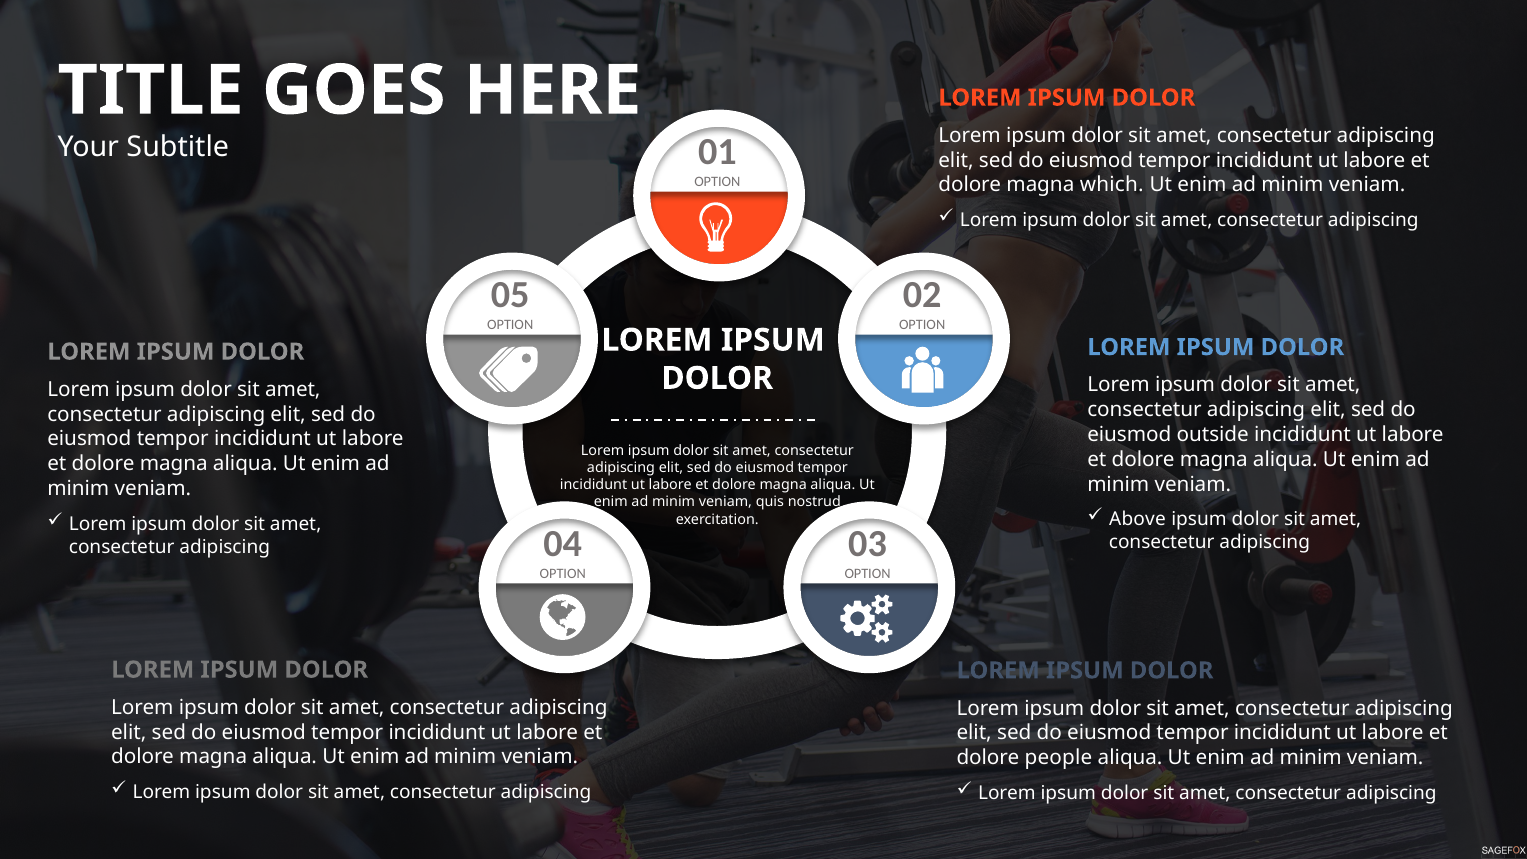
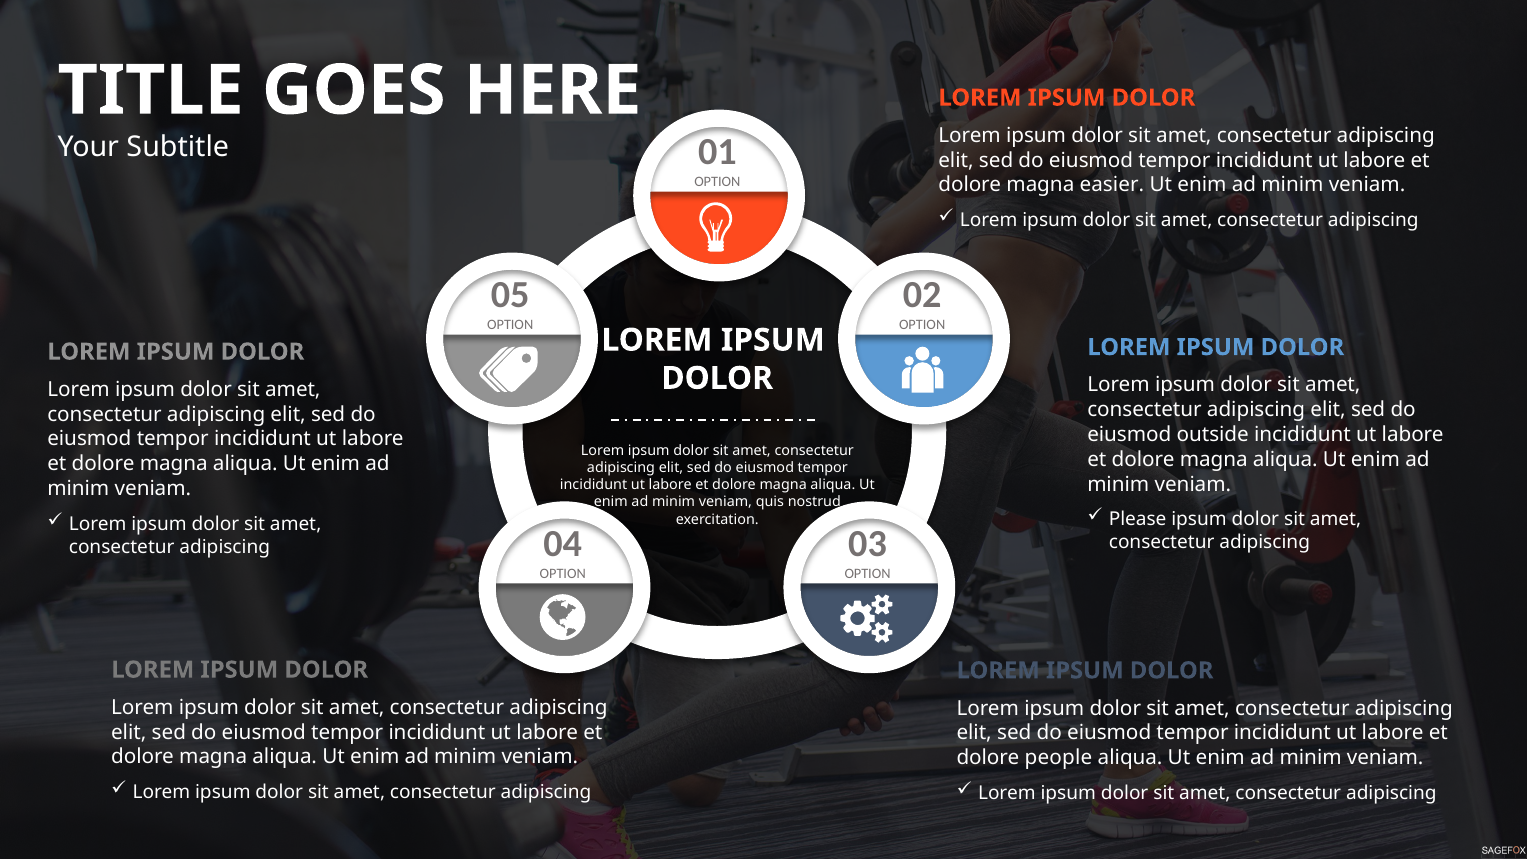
which: which -> easier (1112, 185)
Above: Above -> Please (1138, 519)
